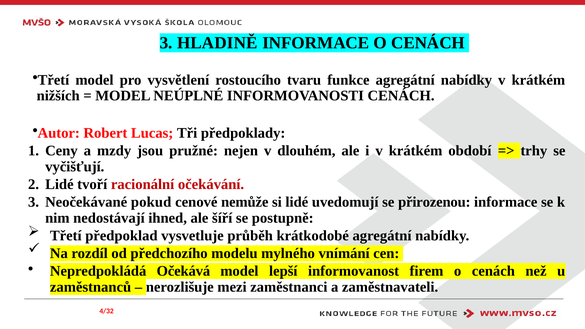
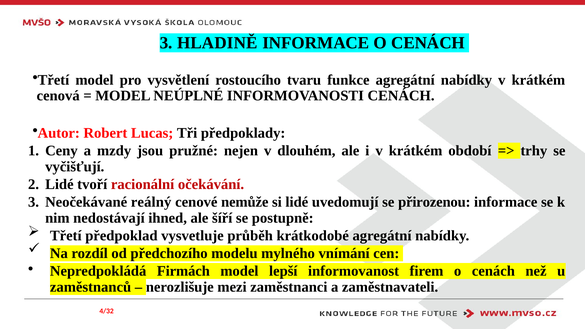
nižších: nižších -> cenová (58, 96)
pokud: pokud -> reálný (151, 202)
Očekává: Očekává -> Firmách (183, 271)
